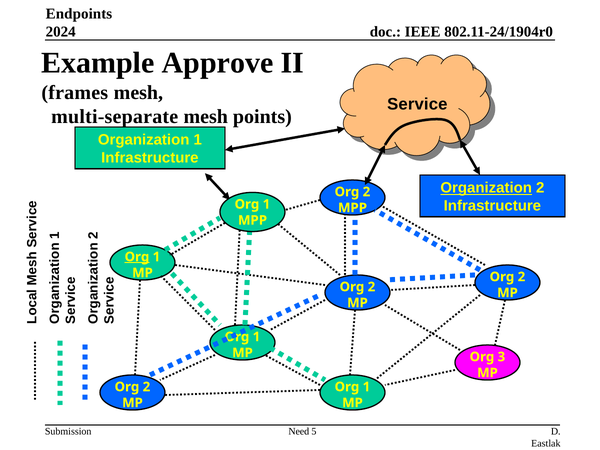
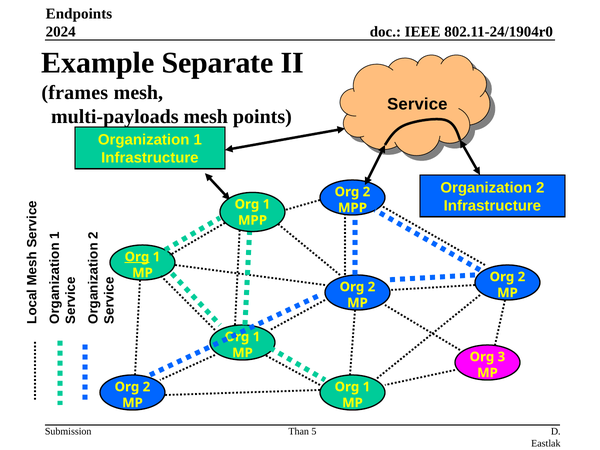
Approve: Approve -> Separate (218, 63)
multi-separate: multi-separate -> multi-payloads (115, 116)
Organization underline: present -> none (486, 188)
Need: Need -> Than (299, 432)
